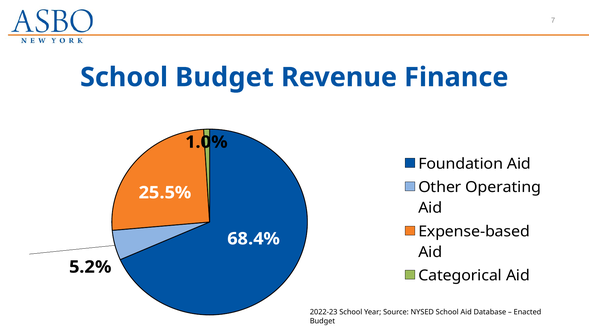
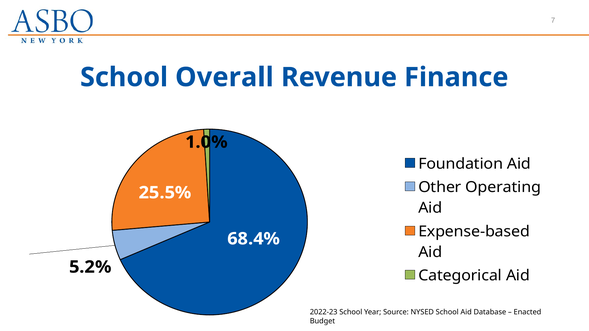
School Budget: Budget -> Overall (224, 77)
